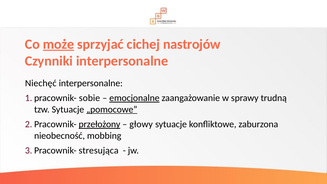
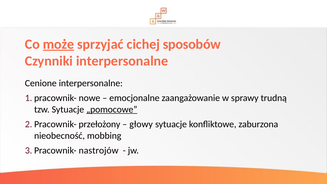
nastrojów: nastrojów -> sposobów (192, 44)
Niechęć: Niechęć -> Cenione (41, 83)
sobie: sobie -> nowe (90, 98)
emocjonalne underline: present -> none (134, 98)
przełożony underline: present -> none (99, 124)
stresująca: stresująca -> nastrojów (99, 151)
